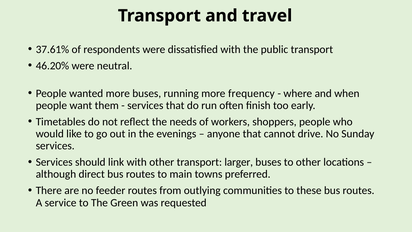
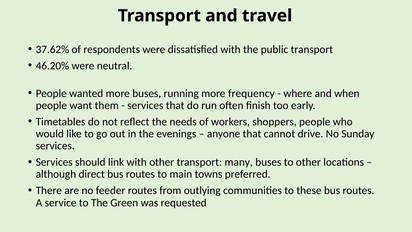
37.61%: 37.61% -> 37.62% (52, 49)
larger: larger -> many (239, 162)
